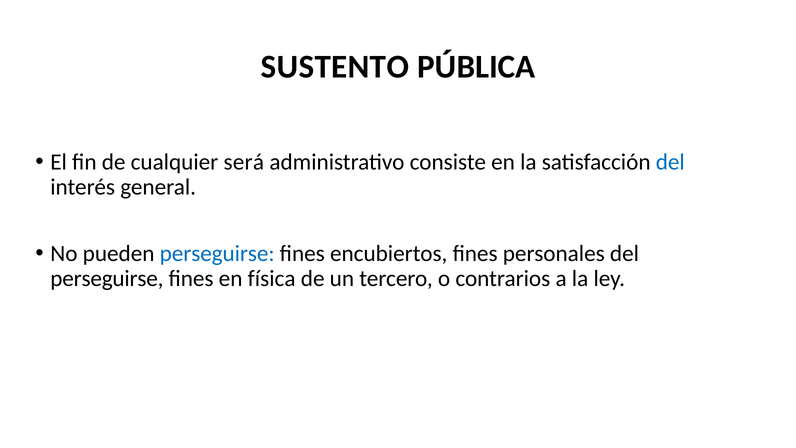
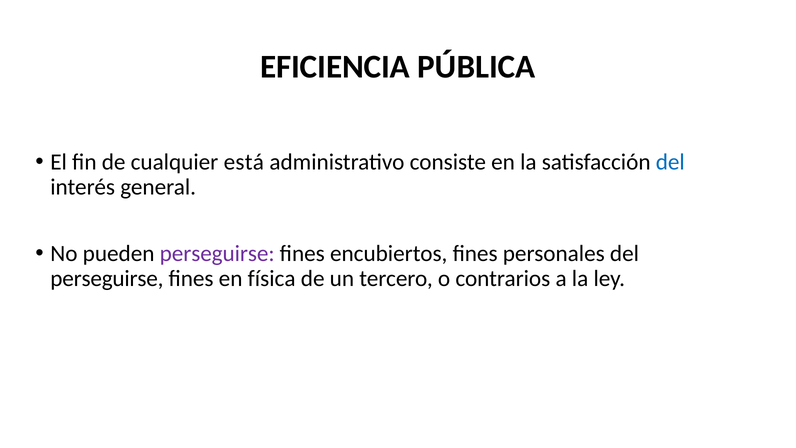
SUSTENTO: SUSTENTO -> EFICIENCIA (335, 67)
será: será -> está (244, 162)
perseguirse colour: blue -> purple (217, 253)
